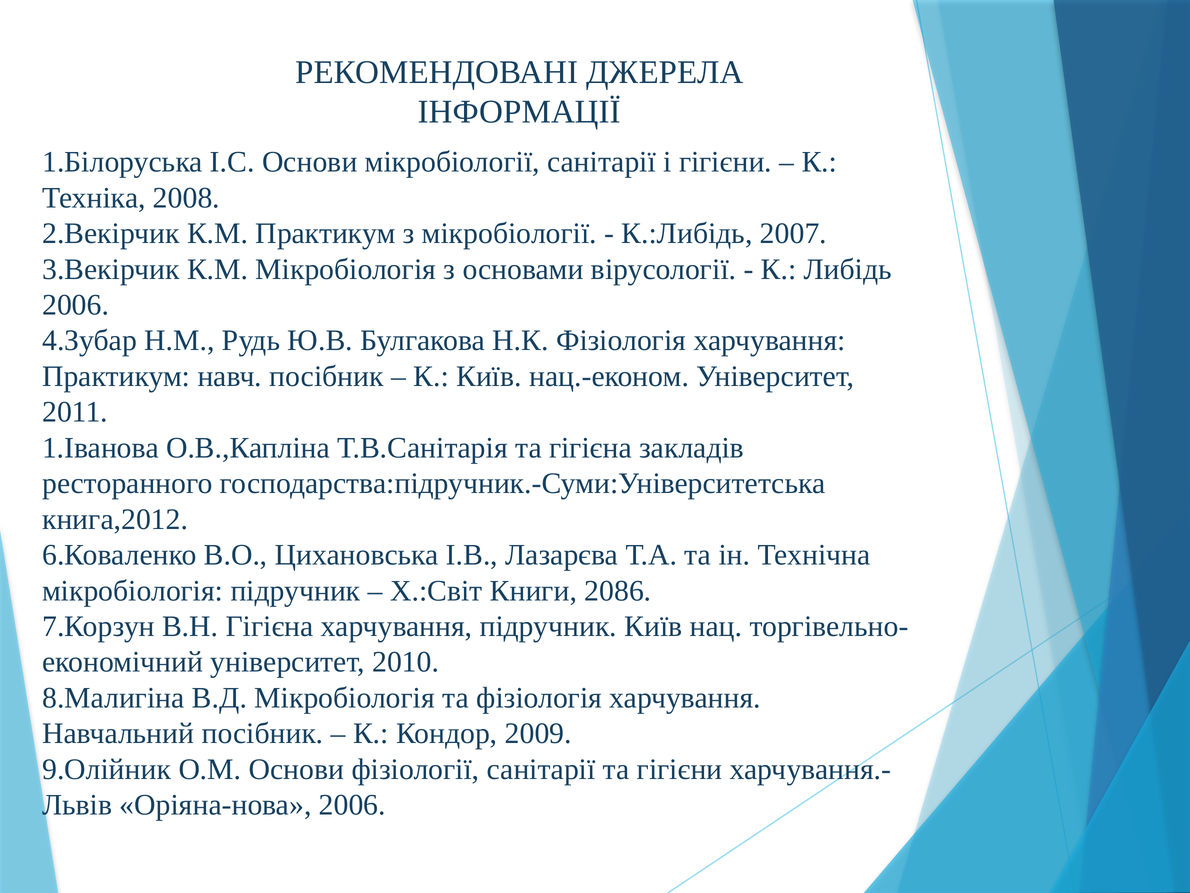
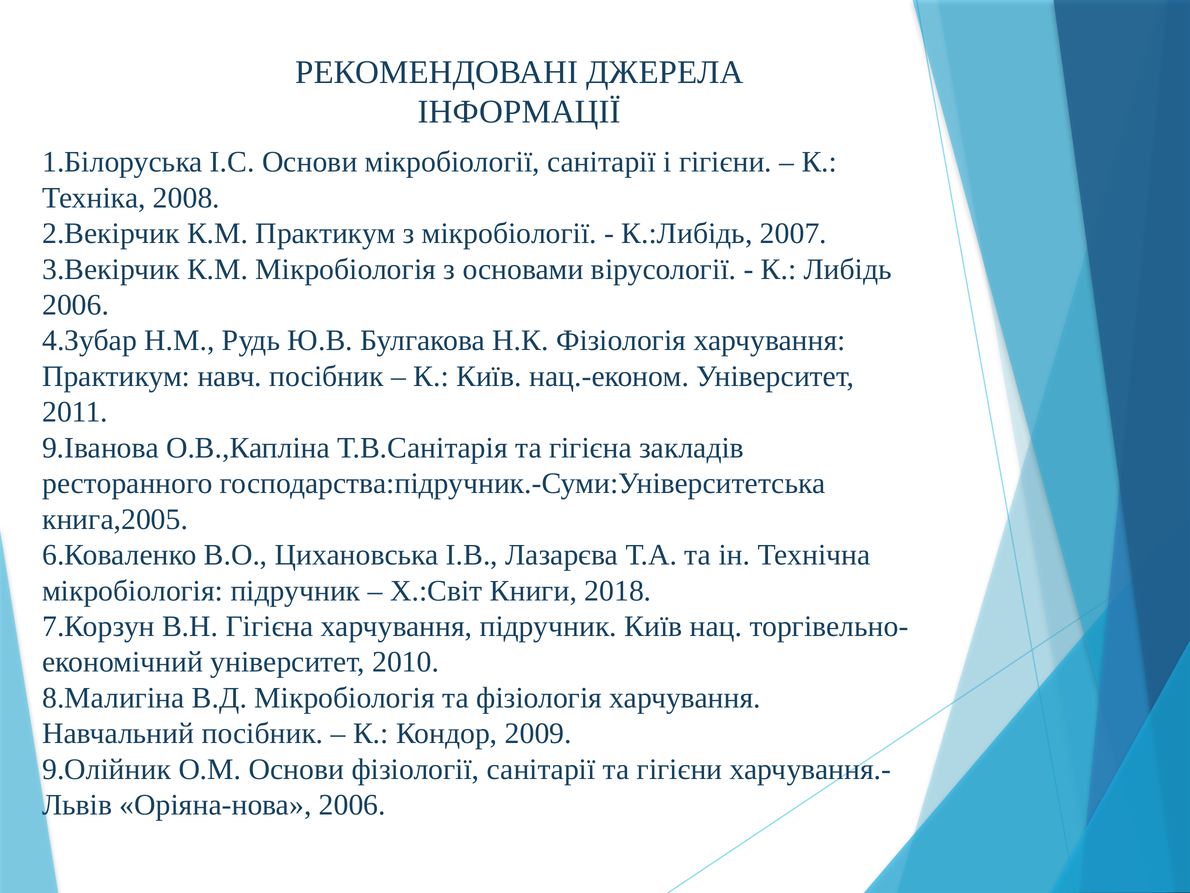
1.Іванова: 1.Іванова -> 9.Іванова (100, 448)
книга,2012: книга,2012 -> книга,2005 (115, 519)
2086: 2086 -> 2018 (618, 590)
